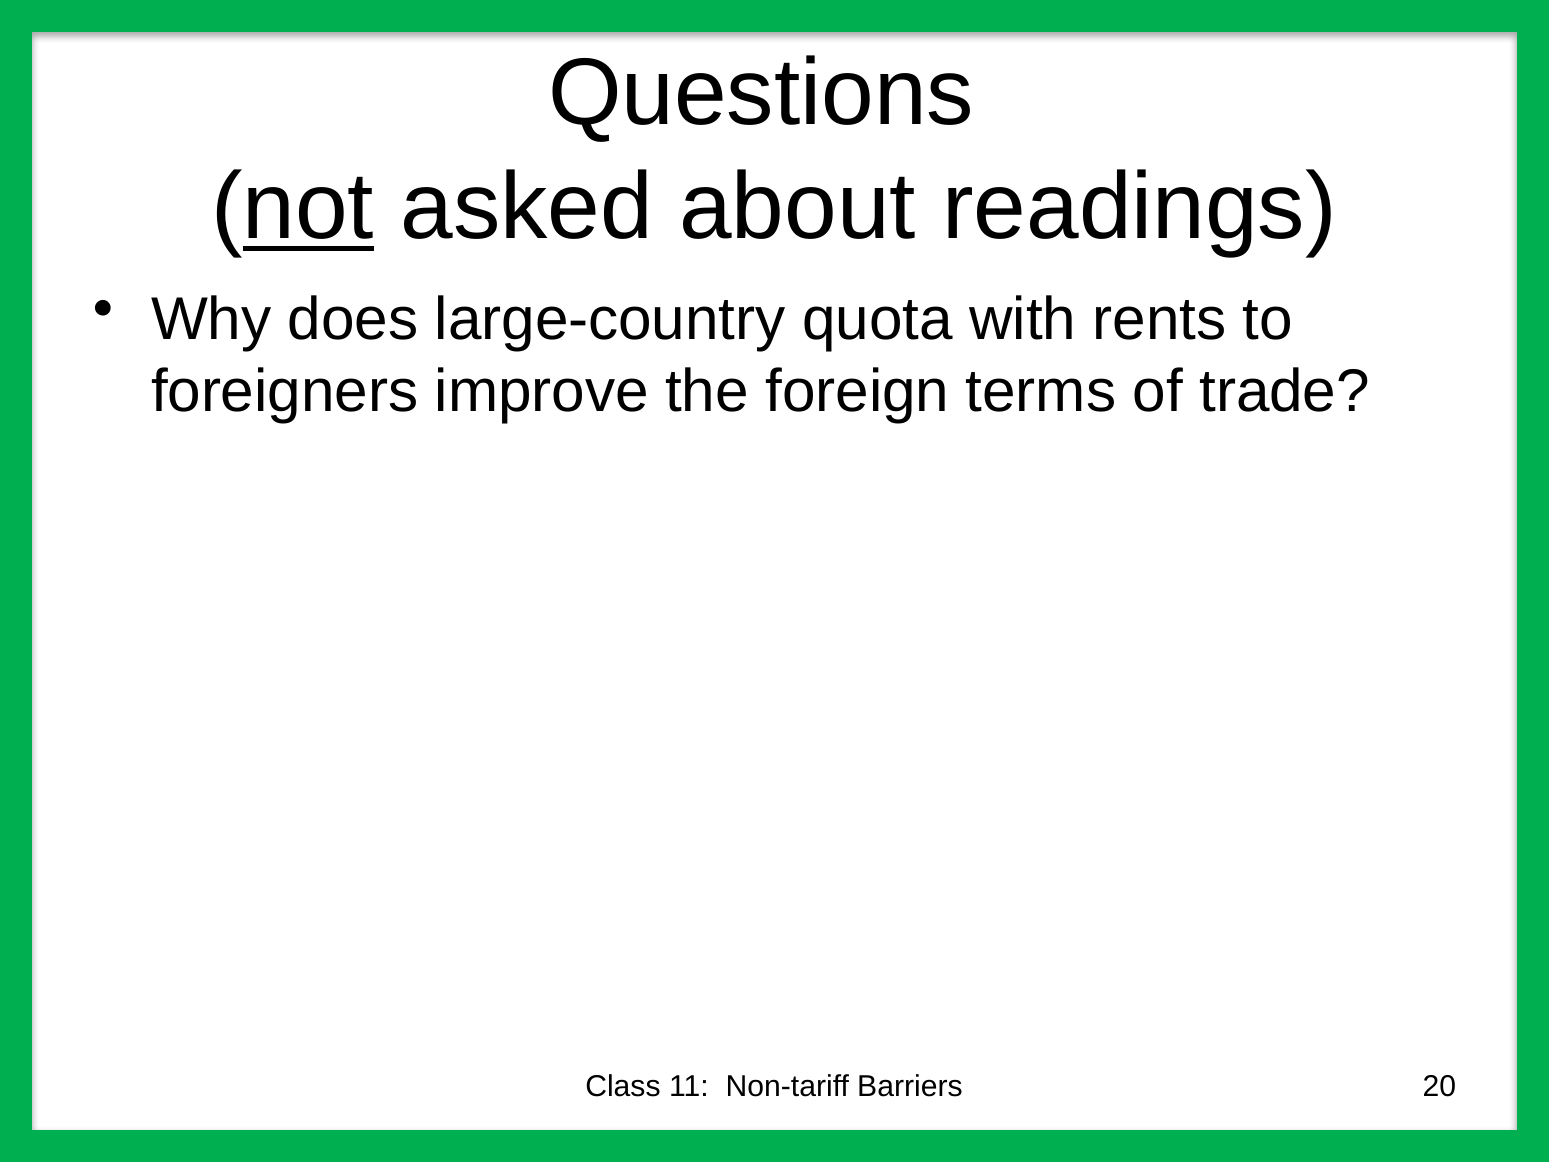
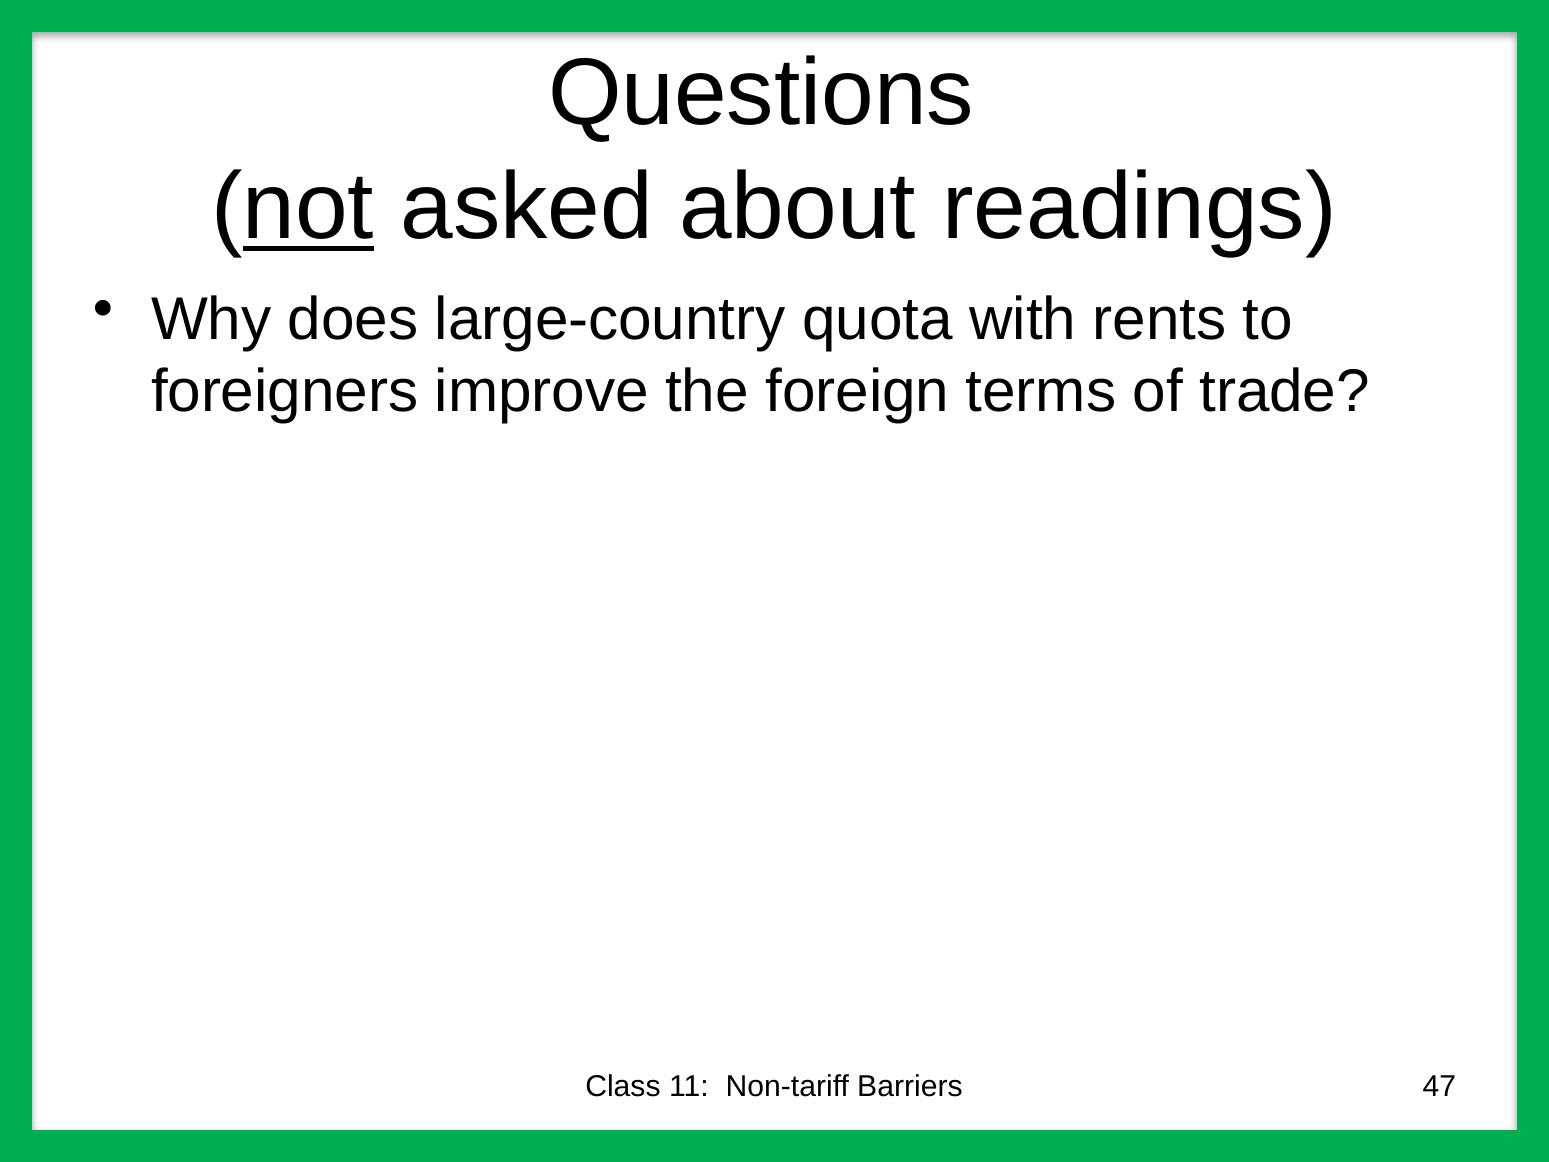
20: 20 -> 47 (1439, 1086)
